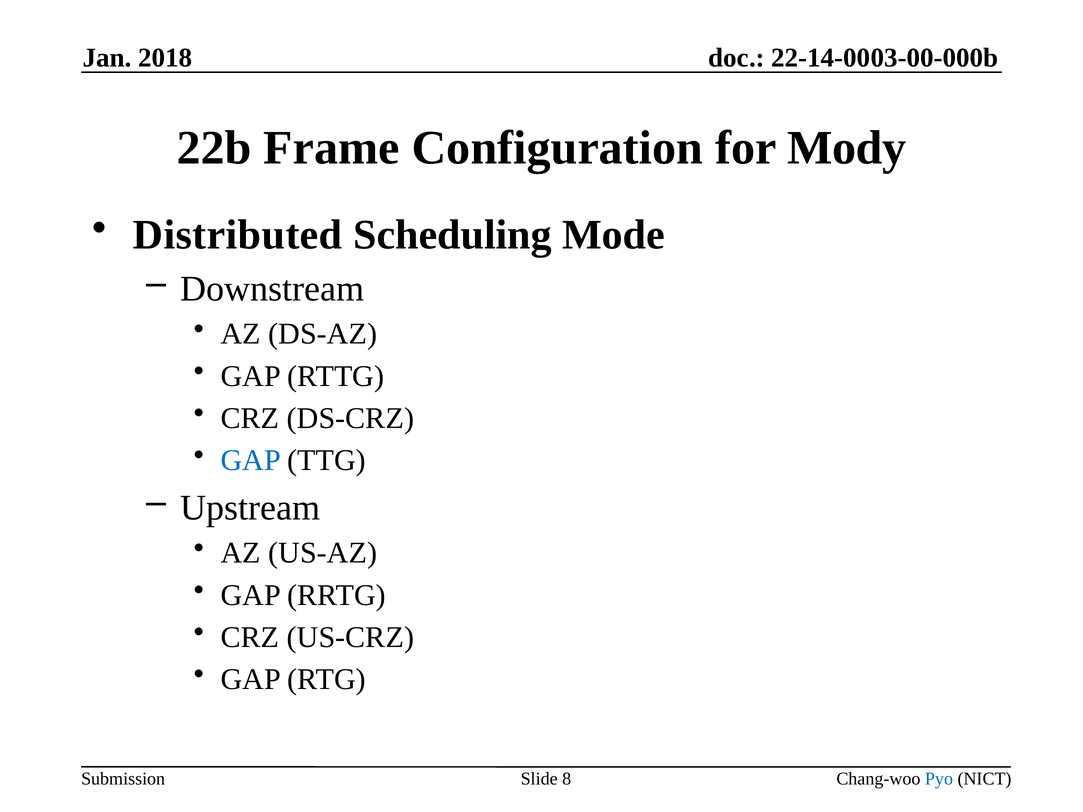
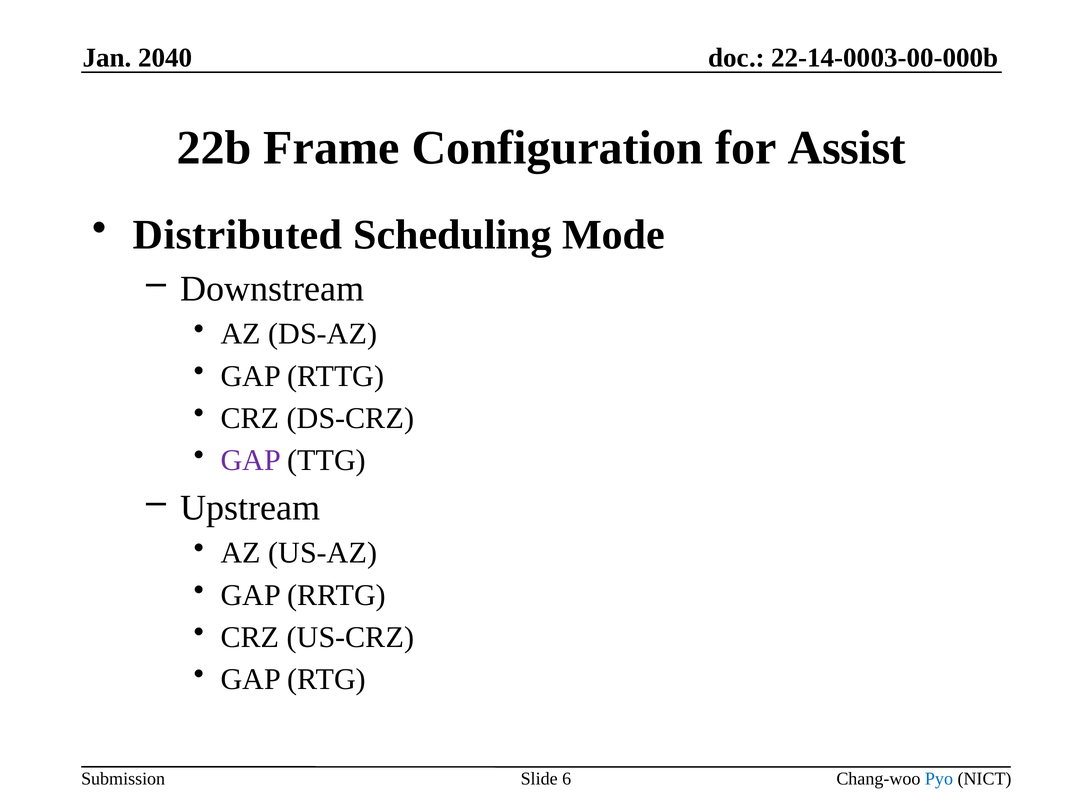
2018: 2018 -> 2040 (165, 58)
Mody: Mody -> Assist (847, 148)
GAP colour: blue -> purple (251, 461)
8: 8 -> 6 (567, 779)
